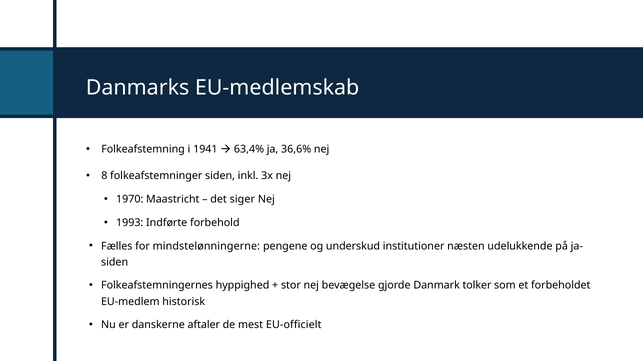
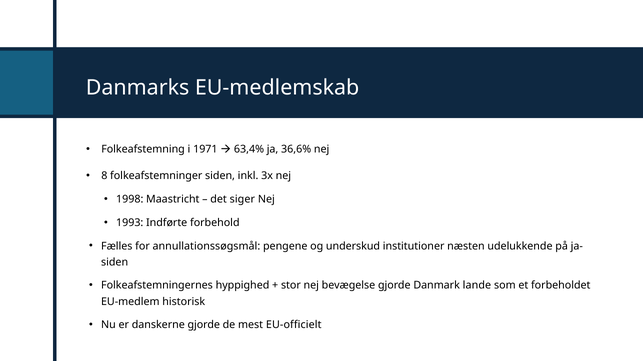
1941: 1941 -> 1971 (205, 149)
1970: 1970 -> 1998 (130, 200)
mindstelønningerne: mindstelønningerne -> annullationssøgsmål (206, 247)
tolker: tolker -> lande (477, 286)
danskerne aftaler: aftaler -> gjorde (204, 325)
